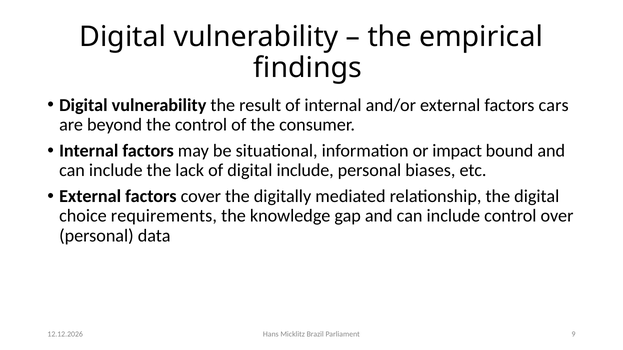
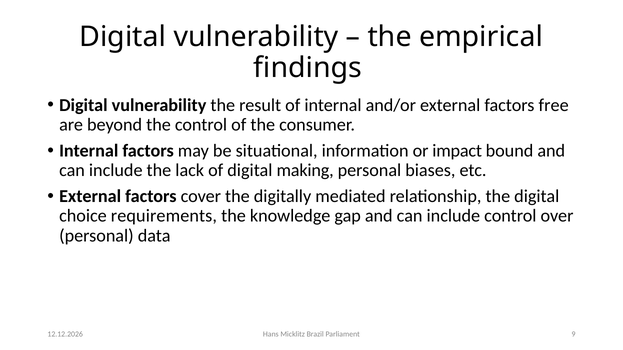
cars: cars -> free (554, 105)
digital include: include -> making (305, 171)
